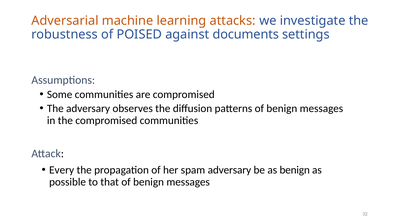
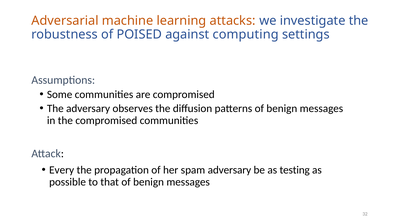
documents: documents -> computing (246, 35)
as benign: benign -> testing (295, 170)
